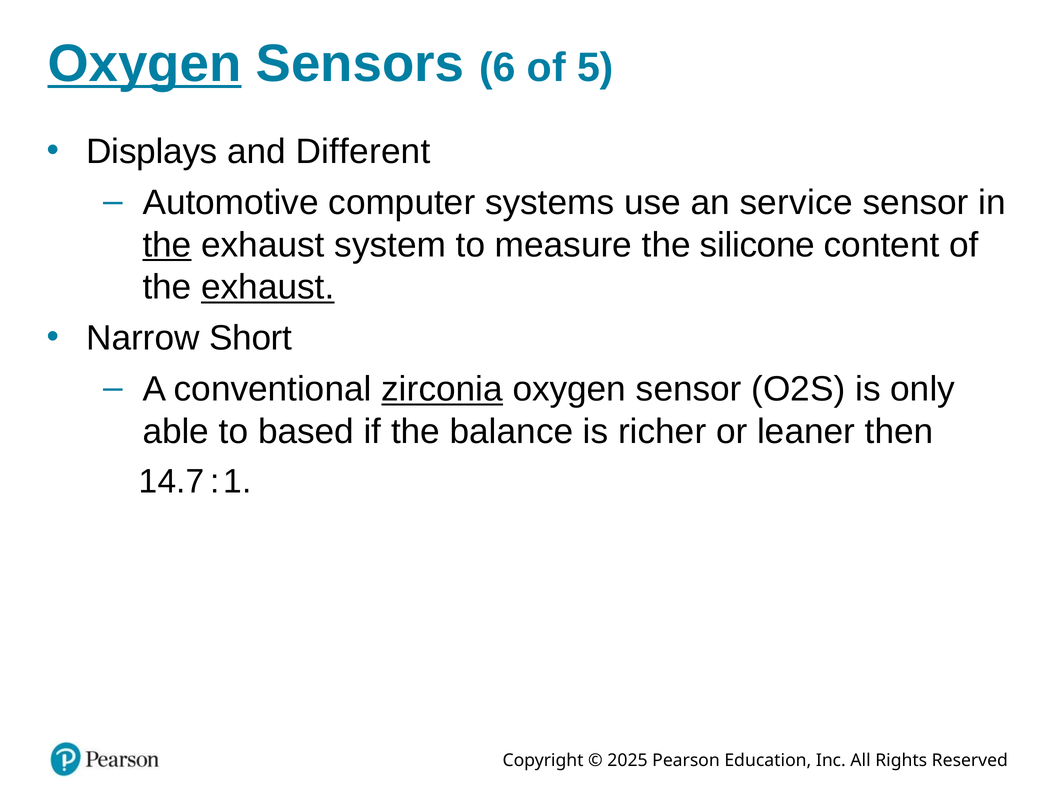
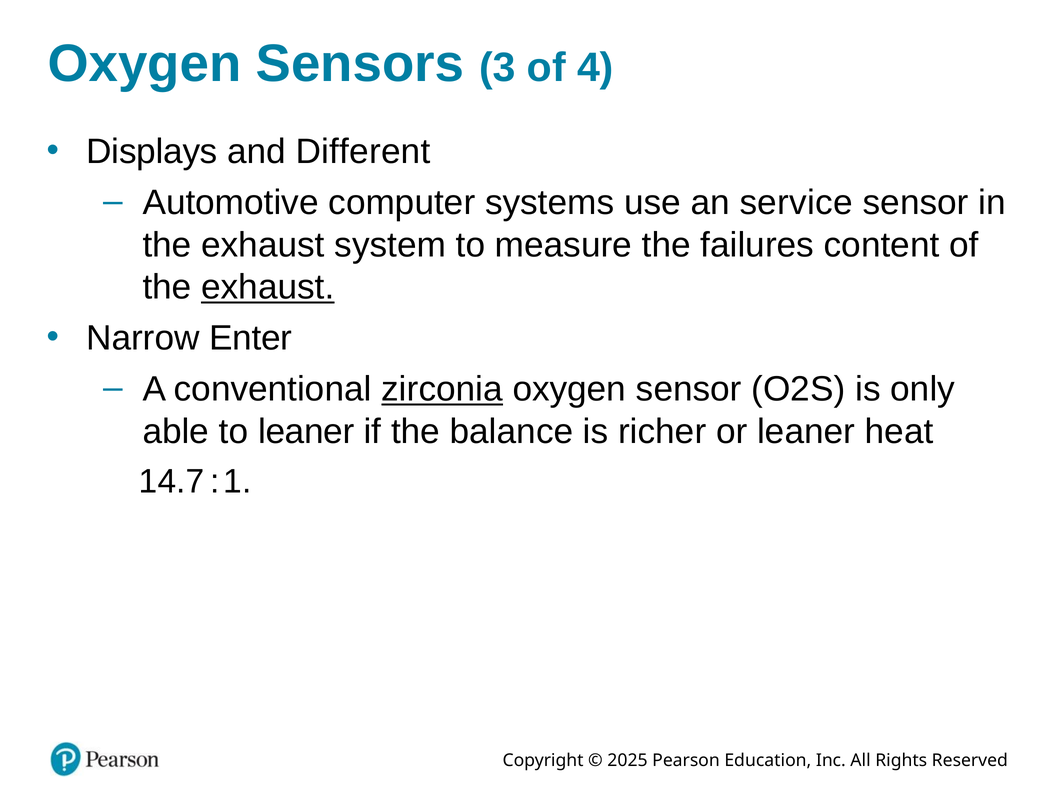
Oxygen underline: present -> none (144, 64)
6: 6 -> 3 (498, 68)
5: 5 -> 4 (595, 68)
the underline: present -> none (167, 245)
silicone: silicone -> failures (757, 245)
Short: Short -> Enter (251, 339)
to based: based -> leaner (306, 432)
then: then -> heat (899, 432)
